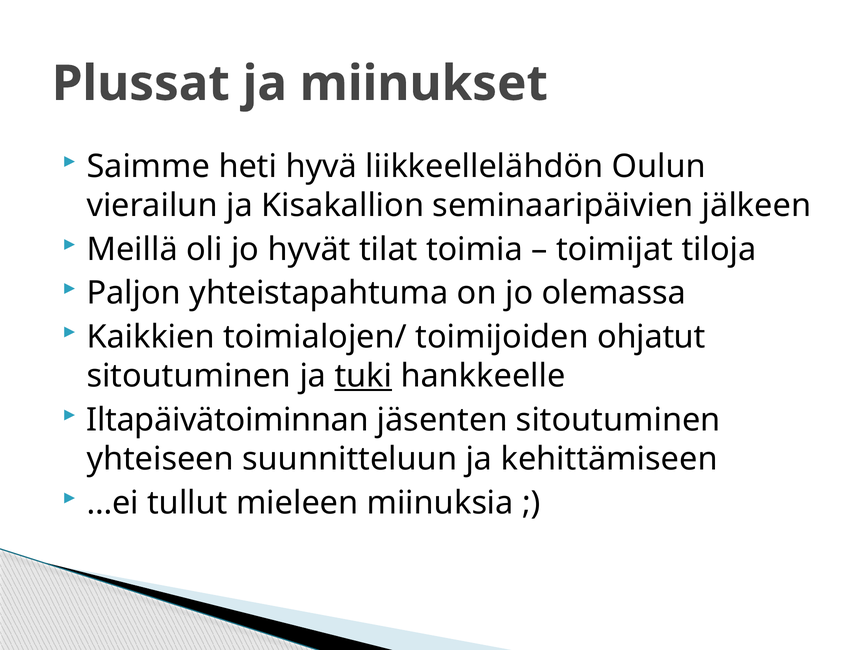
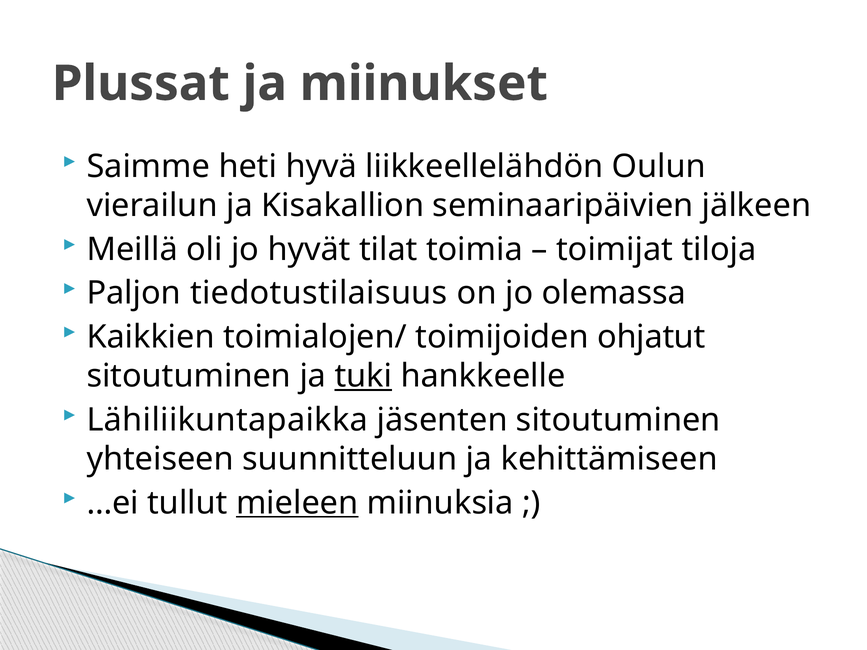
yhteistapahtuma: yhteistapahtuma -> tiedotustilaisuus (319, 293)
Iltapäivätoiminnan: Iltapäivätoiminnan -> Lähiliikuntapaikka (227, 420)
mieleen underline: none -> present (297, 503)
